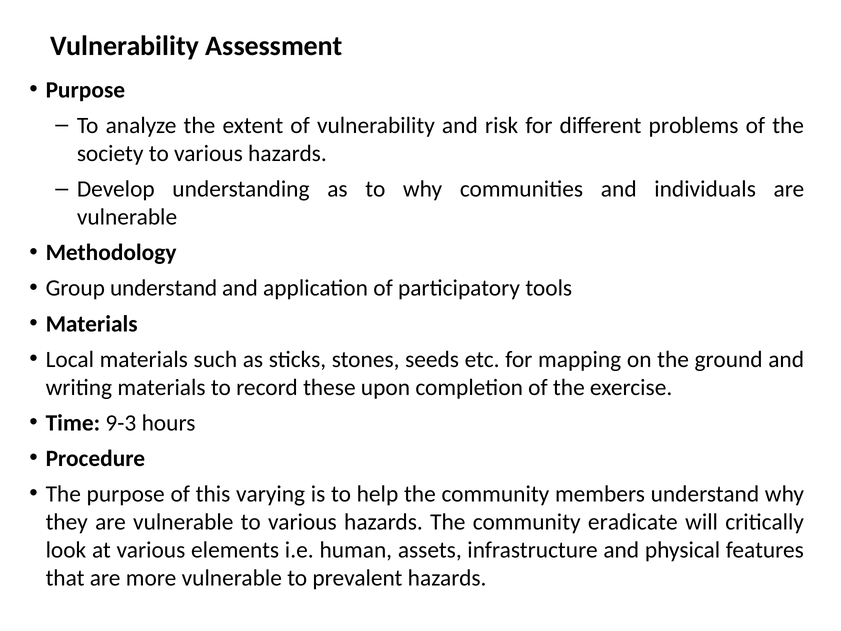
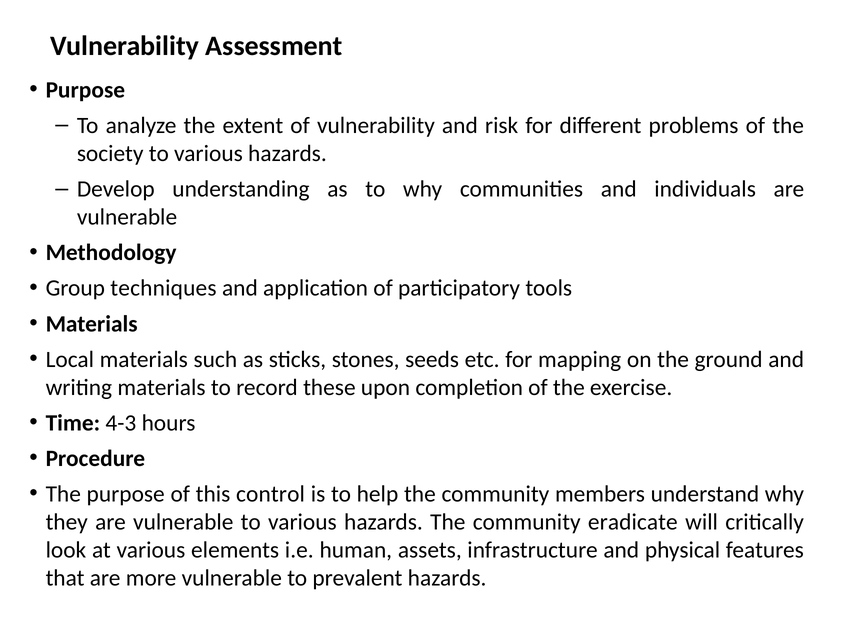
Group understand: understand -> techniques (163, 288)
9-3: 9-3 -> 4-3 (121, 423)
varying: varying -> control (270, 494)
